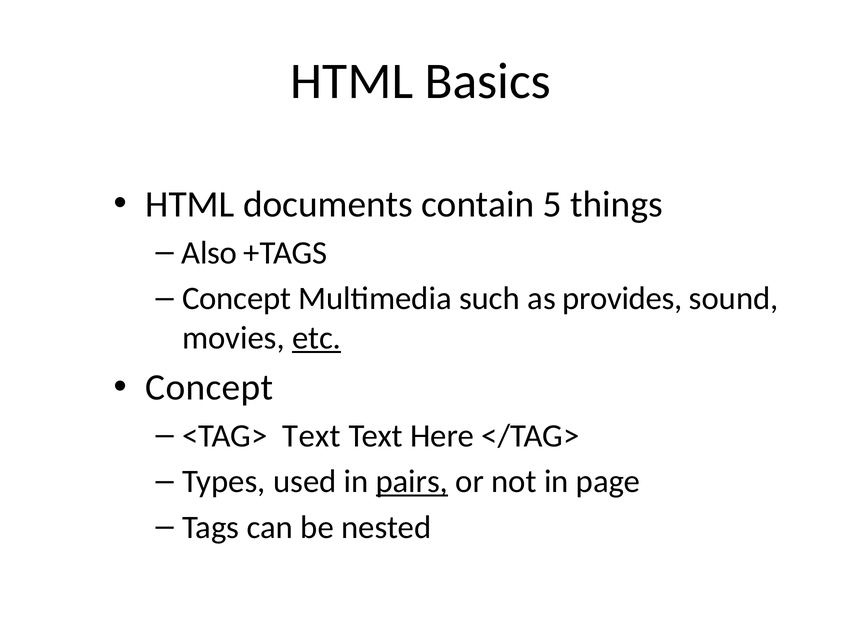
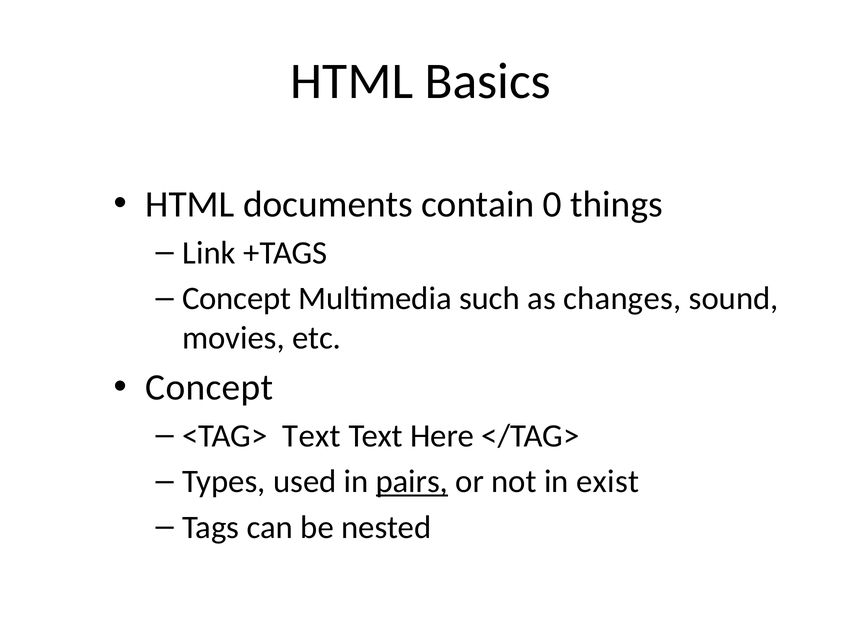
5: 5 -> 0 (552, 205)
Also: Also -> Link (209, 253)
provides: provides -> changes (622, 299)
etc underline: present -> none (317, 338)
page: page -> exist (608, 482)
